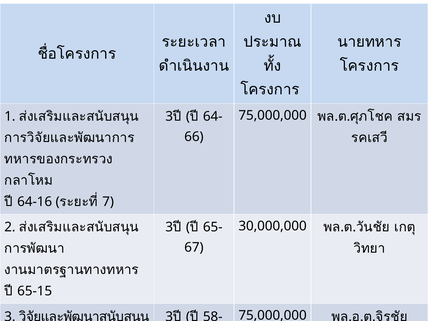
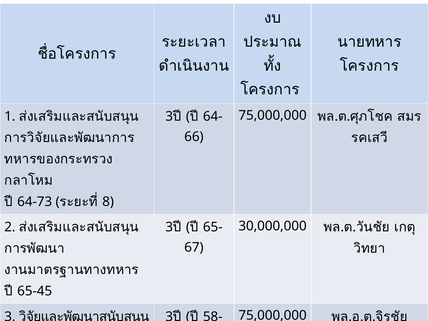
64-16: 64-16 -> 64-73 (35, 202)
7: 7 -> 8 (108, 202)
65-15: 65-15 -> 65-45 (35, 291)
